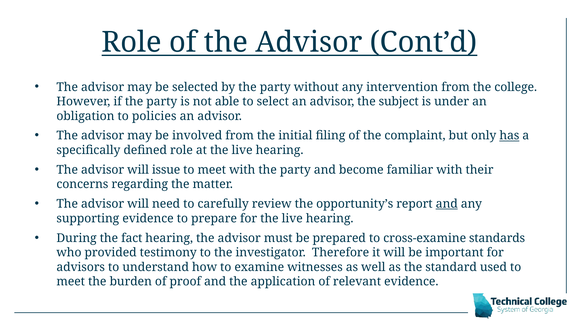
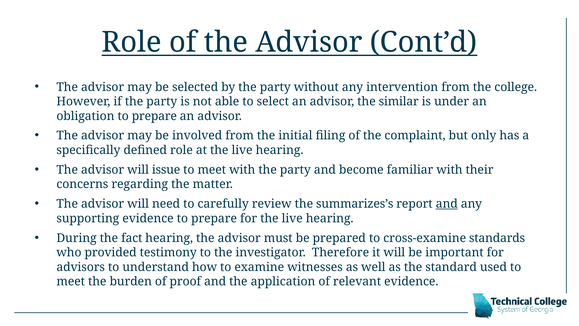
subject: subject -> similar (399, 101)
obligation to policies: policies -> prepare (154, 116)
has underline: present -> none (509, 136)
opportunity’s: opportunity’s -> summarizes’s (355, 204)
